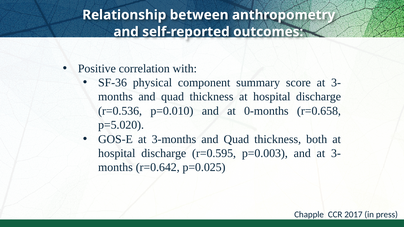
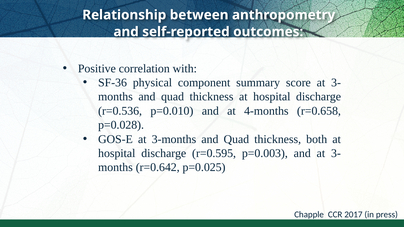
0-months: 0-months -> 4-months (266, 111)
p=5.020: p=5.020 -> p=0.028 (121, 125)
